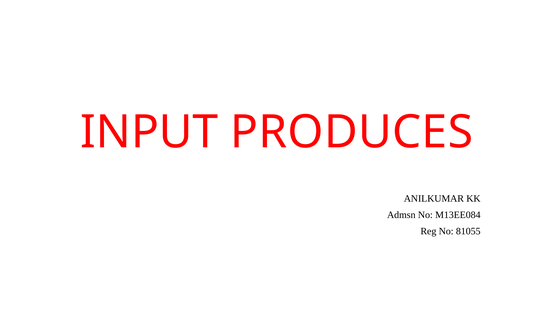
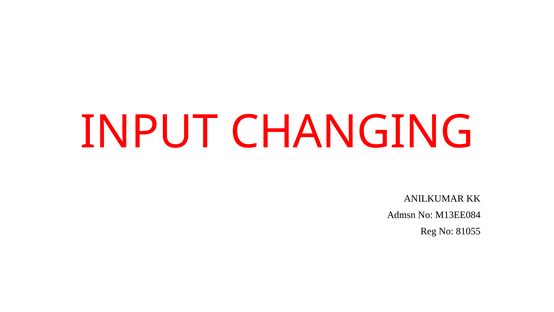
PRODUCES: PRODUCES -> CHANGING (352, 132)
